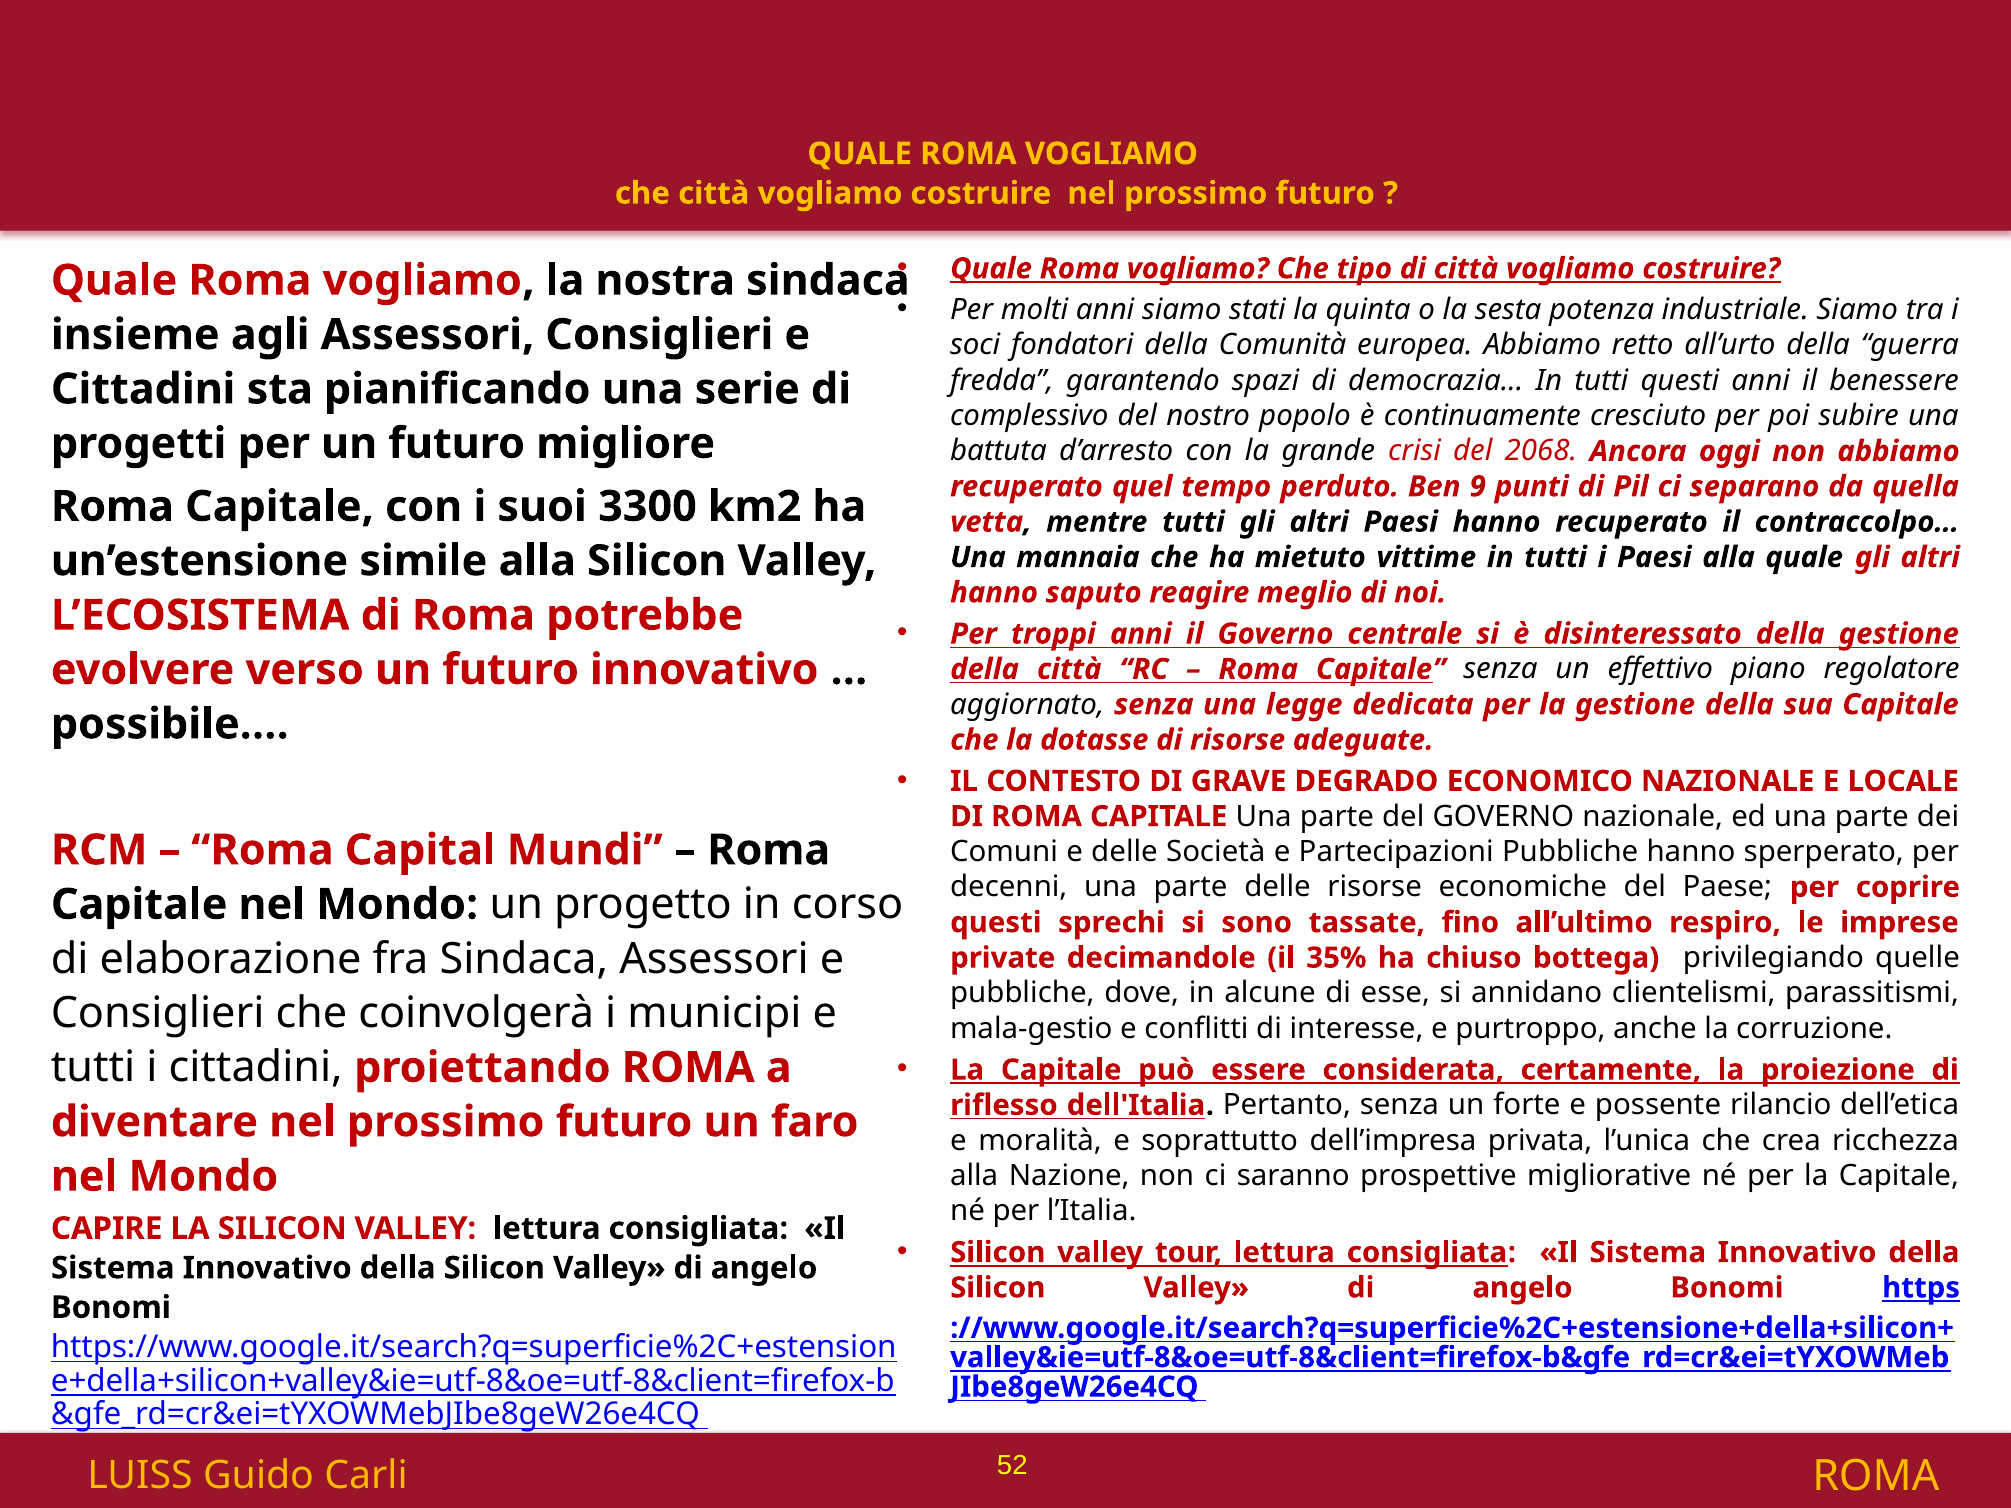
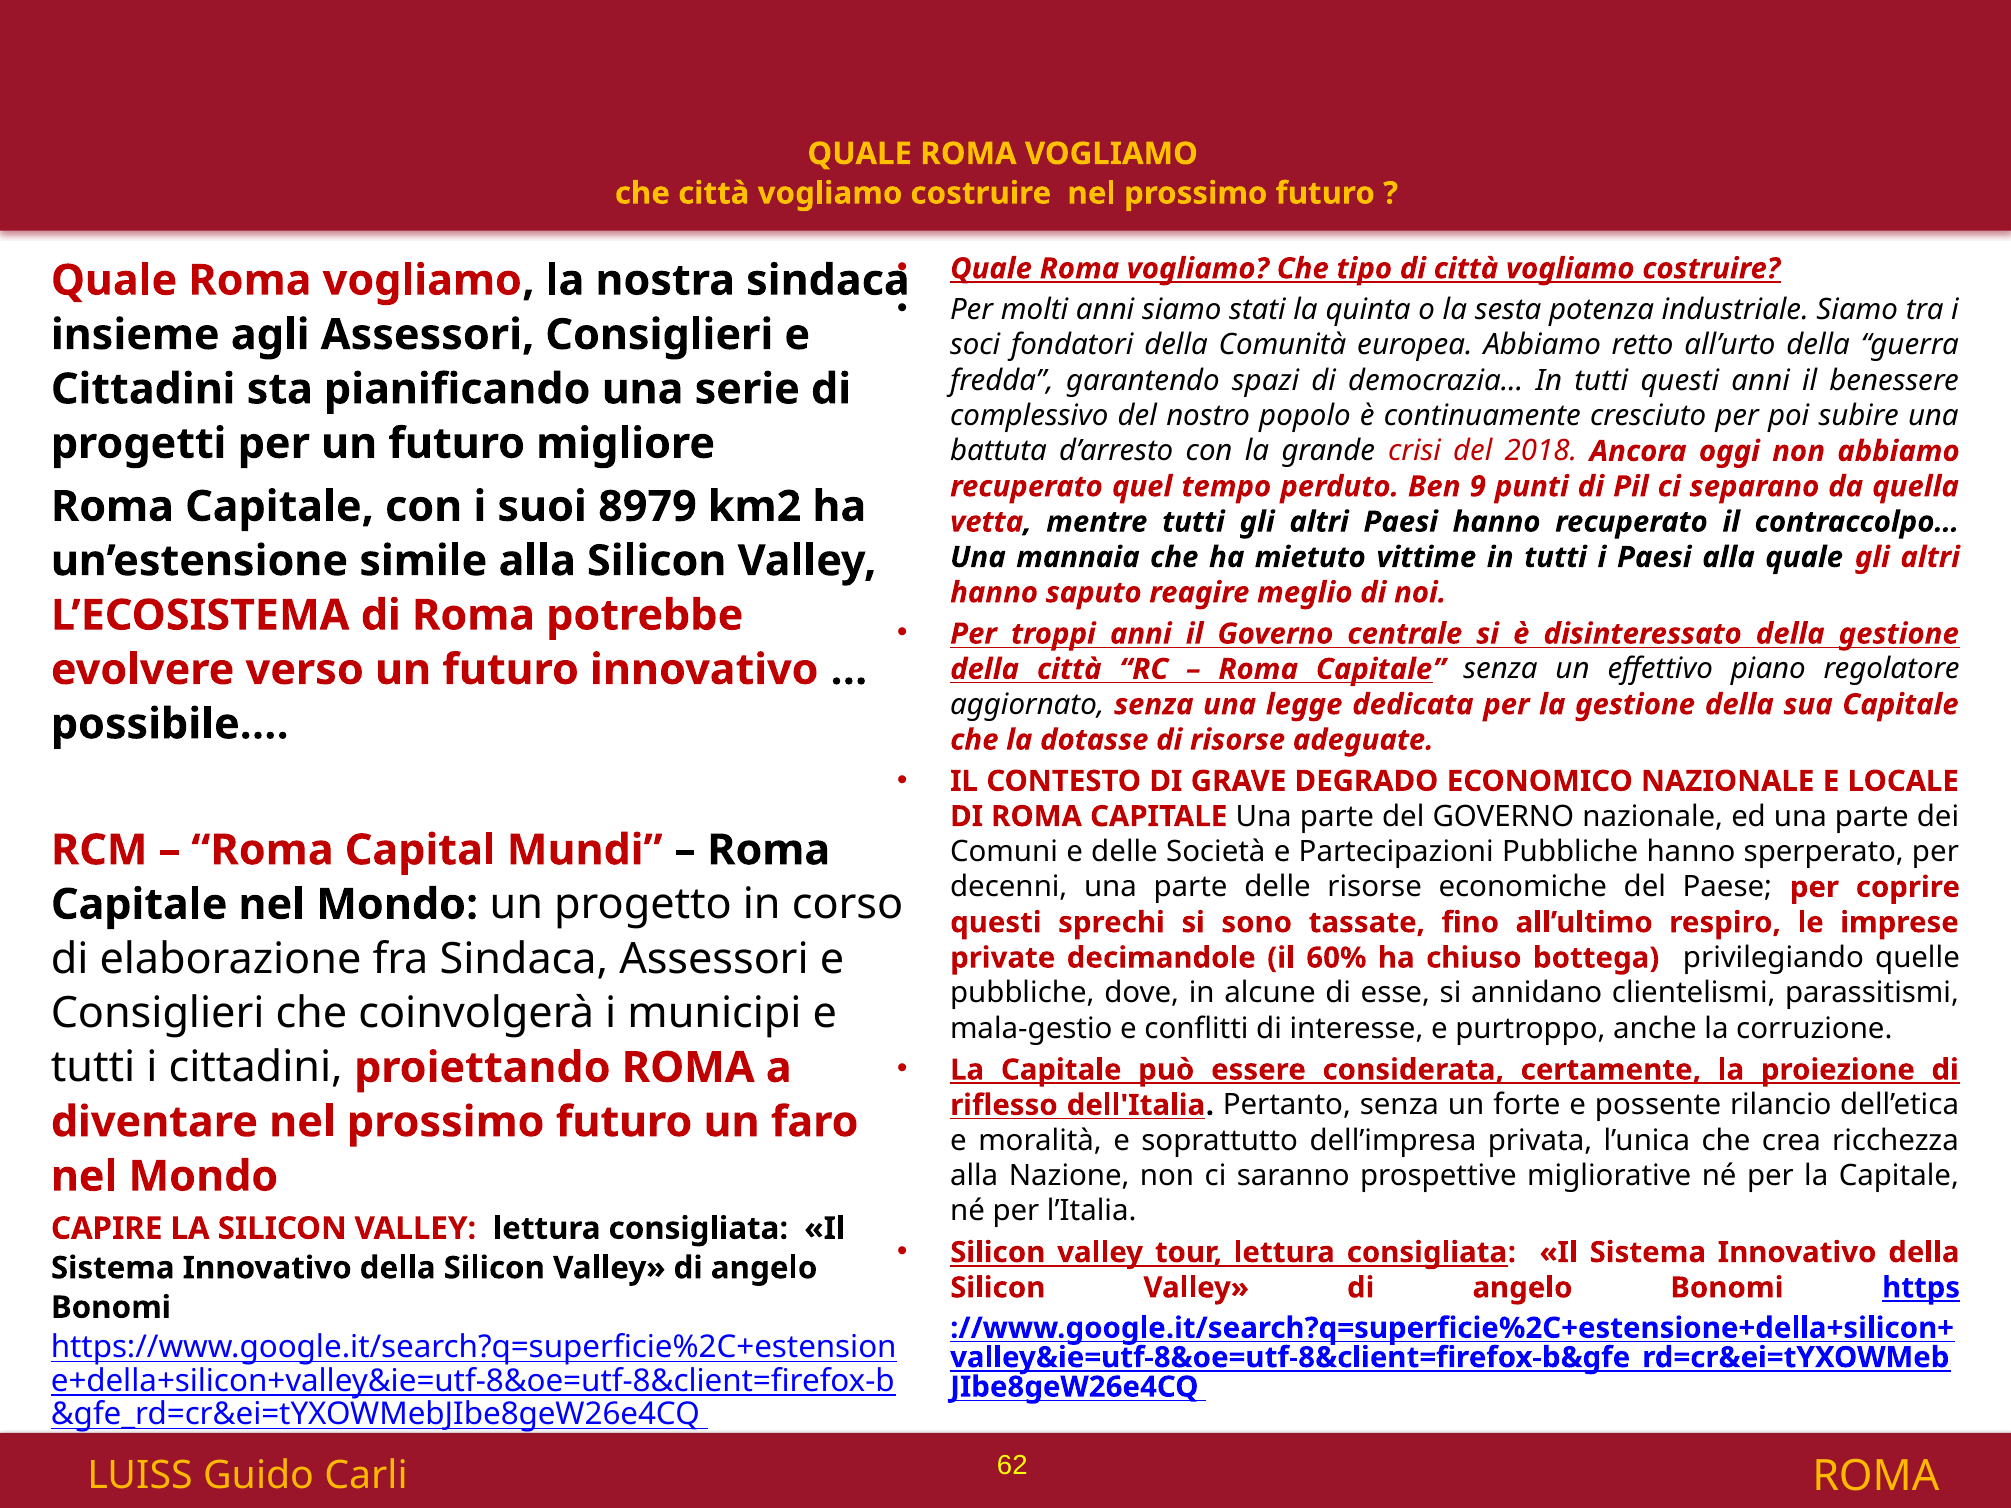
2068: 2068 -> 2018 (1541, 451)
3300: 3300 -> 8979 (647, 507)
35%: 35% -> 60% (1336, 958)
52: 52 -> 62 (1012, 1466)
